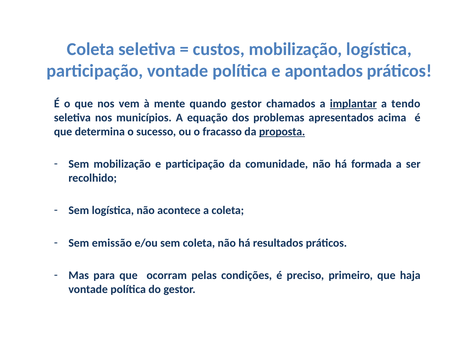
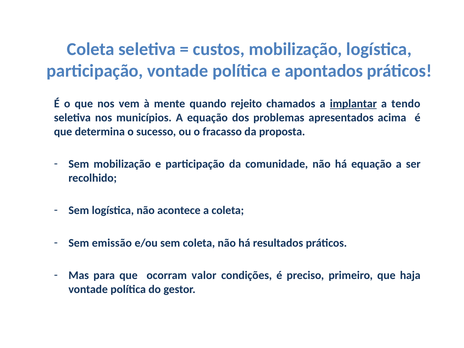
quando gestor: gestor -> rejeito (246, 104)
proposta underline: present -> none (282, 132)
há formada: formada -> equação (371, 164)
pelas: pelas -> valor (204, 275)
